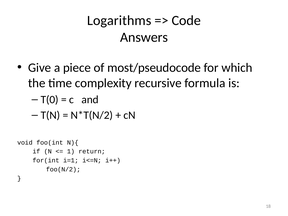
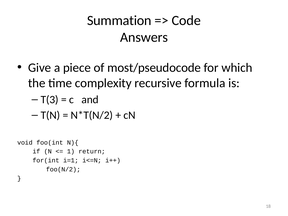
Logarithms: Logarithms -> Summation (119, 20)
T(0: T(0 -> T(3 (50, 100)
